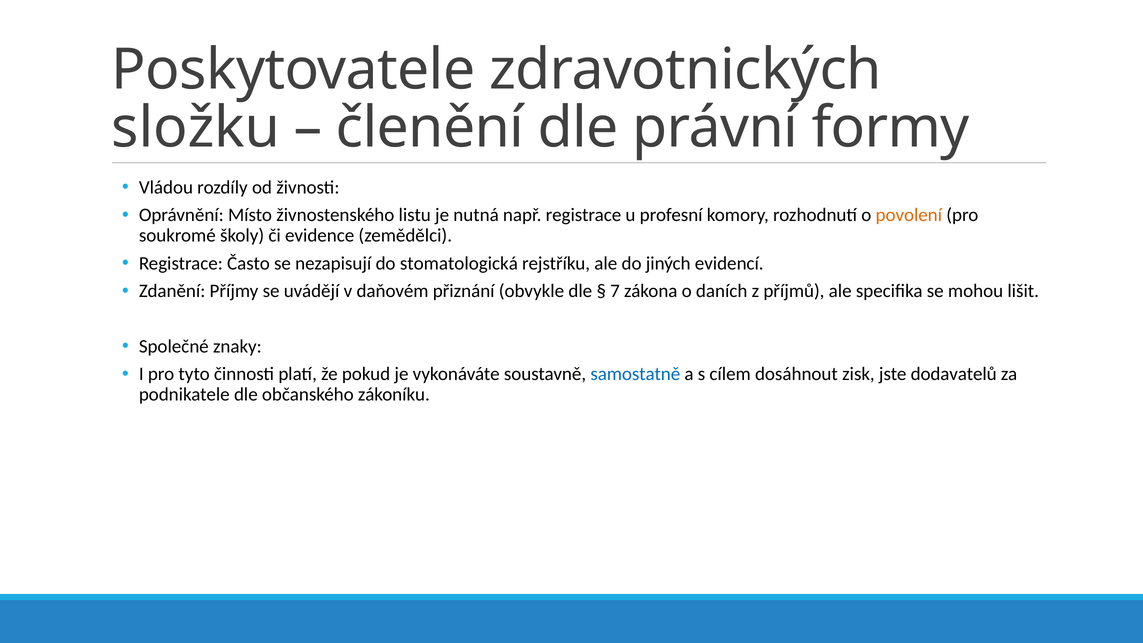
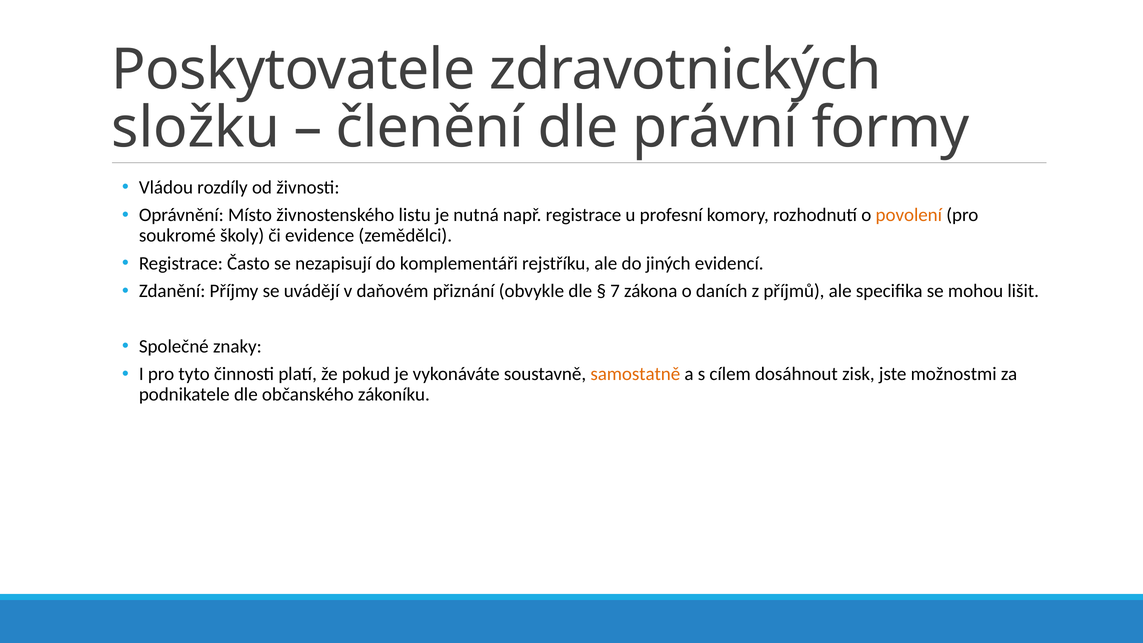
stomatologická: stomatologická -> komplementáři (459, 263)
samostatně colour: blue -> orange (635, 374)
dodavatelů: dodavatelů -> možnostmi (954, 374)
